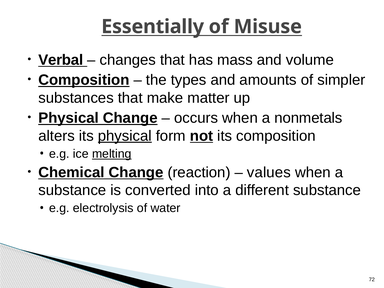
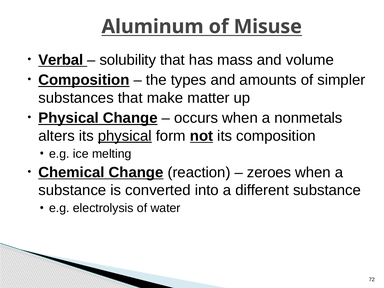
Essentially: Essentially -> Aluminum (153, 27)
changes: changes -> solubility (128, 60)
melting underline: present -> none (112, 154)
values: values -> zeroes (269, 172)
